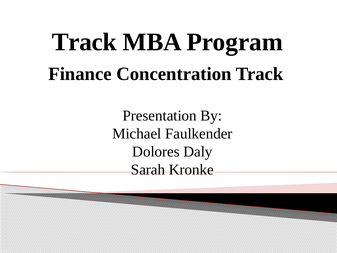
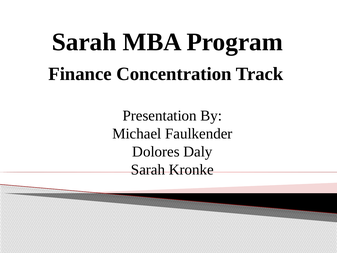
Track: Track -> Sarah (84, 42)
